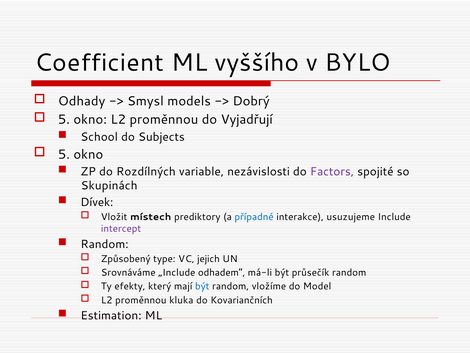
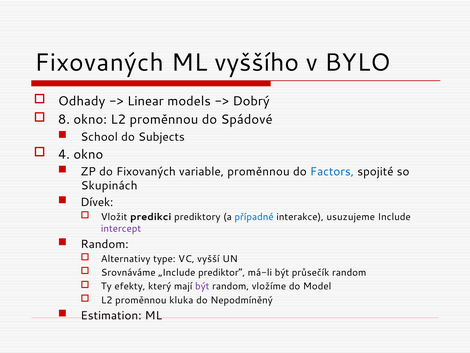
Coefficient: Coefficient -> Fixovaných (99, 63)
Smysl: Smysl -> Linear (145, 101)
5: 5 -> 8 (64, 119)
Vyjadřují: Vyjadřují -> Spádové (247, 119)
5: 5 -> 4 (64, 154)
do Rozdílných: Rozdílných -> Fixovaných (146, 171)
variable nezávislosti: nezávislosti -> proměnnou (258, 171)
Factors colour: purple -> blue (332, 171)
místech: místech -> predikci (151, 217)
Způsobený: Způsobený -> Alternativy (126, 259)
jejich: jejich -> vyšší (208, 259)
odhadem“: odhadem“ -> prediktor“ (222, 272)
být colour: blue -> purple (202, 286)
Kovariančních: Kovariančních -> Nepodmíněný (242, 300)
